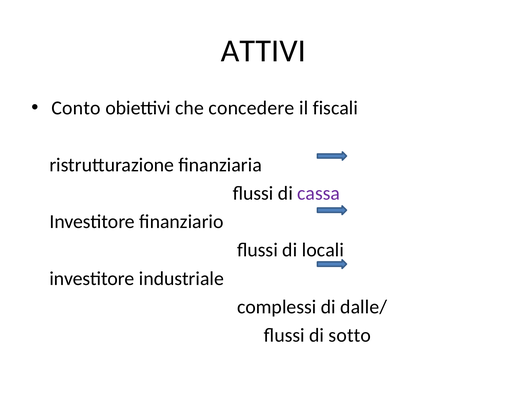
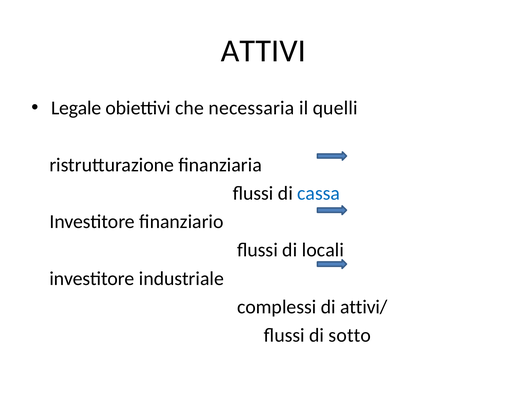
Conto: Conto -> Legale (76, 108)
concedere: concedere -> necessaria (251, 108)
fiscali: fiscali -> quelli (335, 108)
cassa colour: purple -> blue (319, 193)
dalle/: dalle/ -> attivi/ (364, 307)
